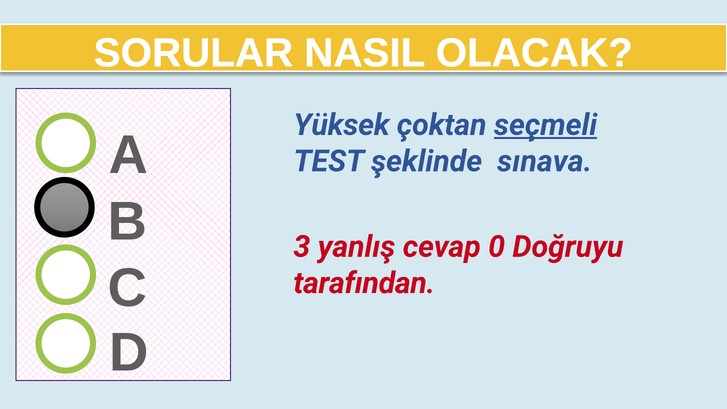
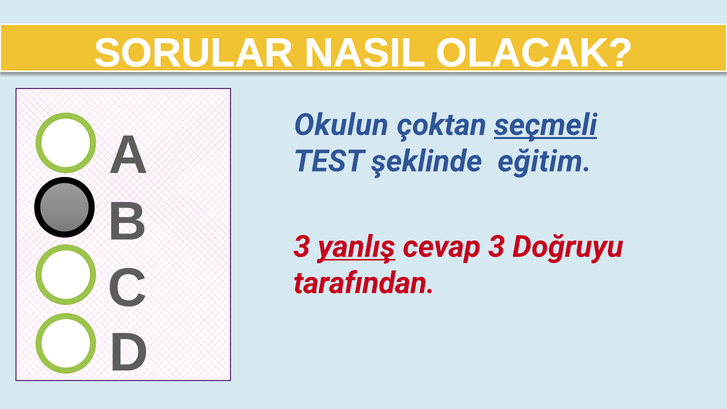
Yüksek: Yüksek -> Okulun (341, 125)
sınava: sınava -> eğitim (544, 161)
yanlış underline: none -> present (357, 247)
cevap 0: 0 -> 3 (497, 247)
